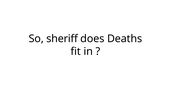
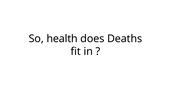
sheriff: sheriff -> health (62, 39)
